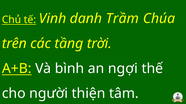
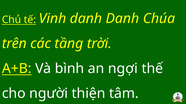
danh Trầm: Trầm -> Danh (122, 19)
